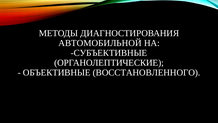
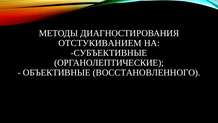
АВТОМОБИЛЬНОЙ: АВТОМОБИЛЬНОЙ -> ОТСТУКИВАНИЕМ (100, 43)
